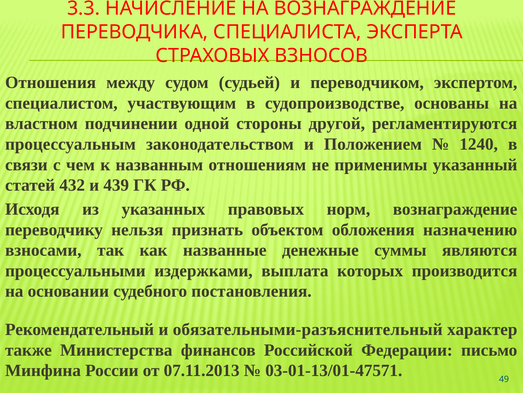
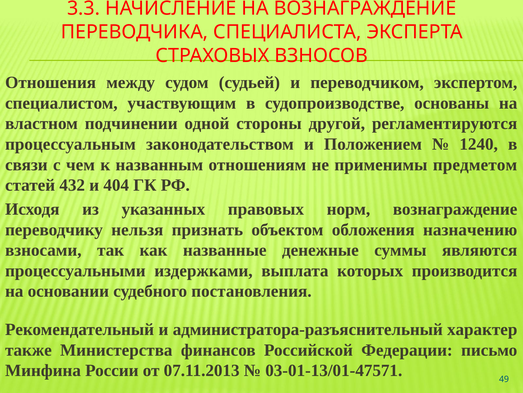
указанный: указанный -> предметом (475, 164)
439: 439 -> 404 (116, 185)
обязательными-разъяснительный: обязательными-разъяснительный -> администратора-разъяснительный (308, 329)
